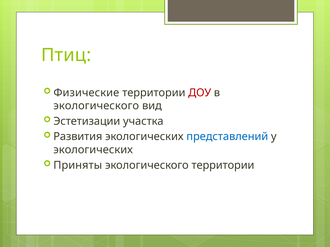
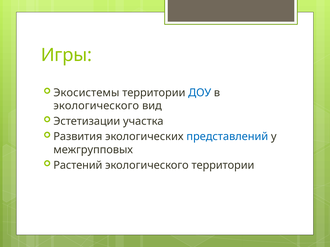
Птиц: Птиц -> Игры (66, 55)
Физические: Физические -> Экосистемы (86, 93)
ДОУ colour: red -> blue (200, 93)
экологических: экологических -> межгрупповых (93, 150)
Приняты: Приняты -> Растений (78, 165)
